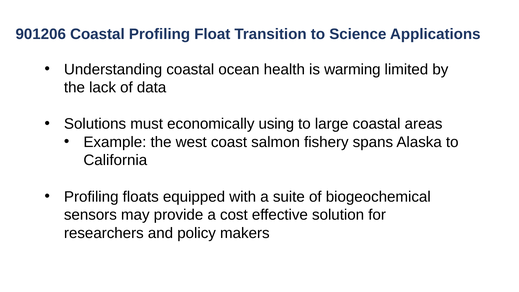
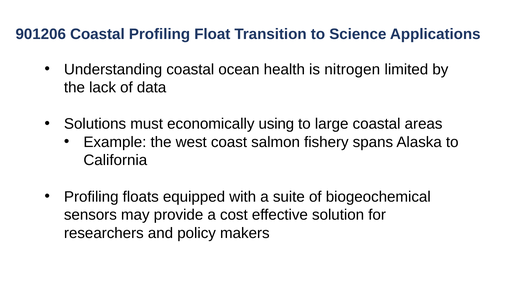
warming: warming -> nitrogen (352, 69)
